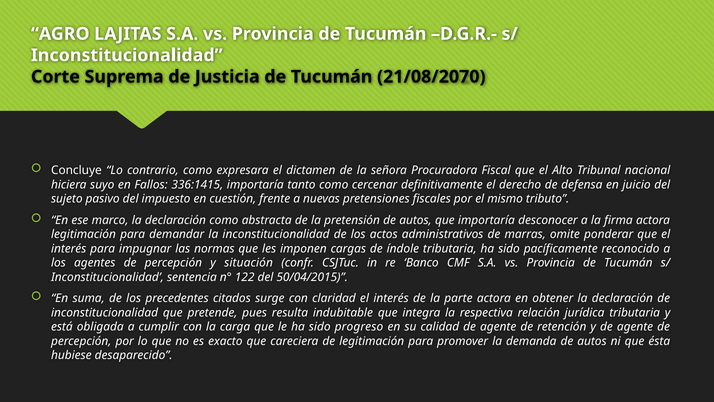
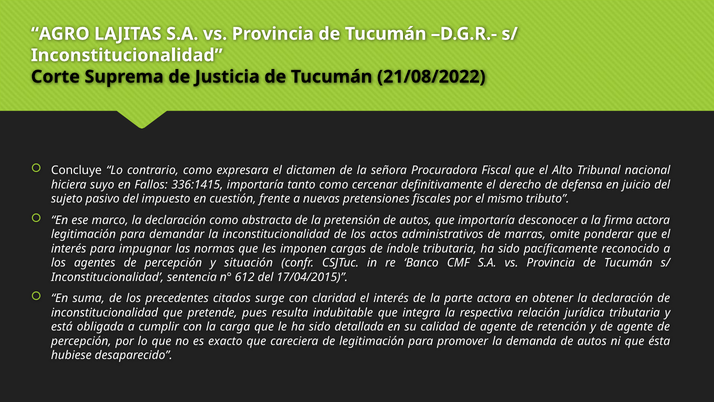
21/08/2070: 21/08/2070 -> 21/08/2022 (431, 77)
122: 122 -> 612 (245, 277)
50/04/2015: 50/04/2015 -> 17/04/2015 (312, 277)
progreso: progreso -> detallada (359, 327)
